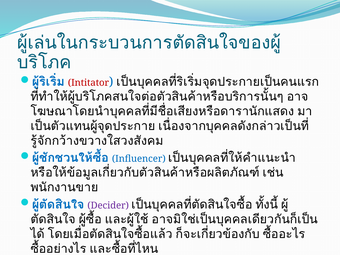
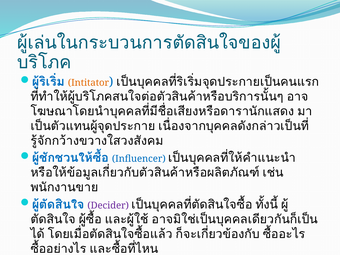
Intitator colour: red -> orange (88, 83)
